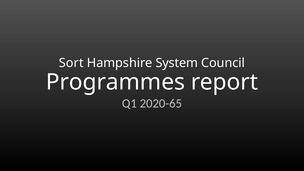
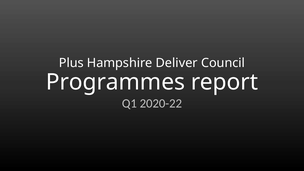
Sort: Sort -> Plus (71, 63)
System: System -> Deliver (177, 63)
2020-65: 2020-65 -> 2020-22 (161, 104)
